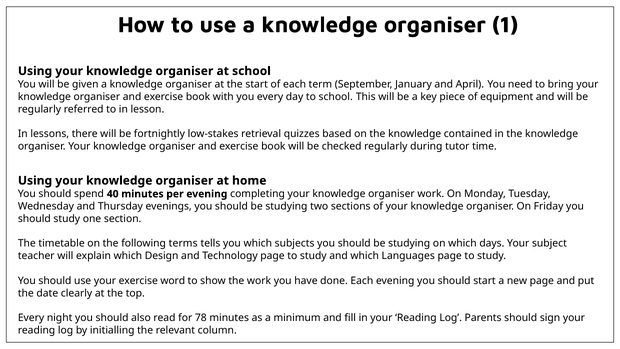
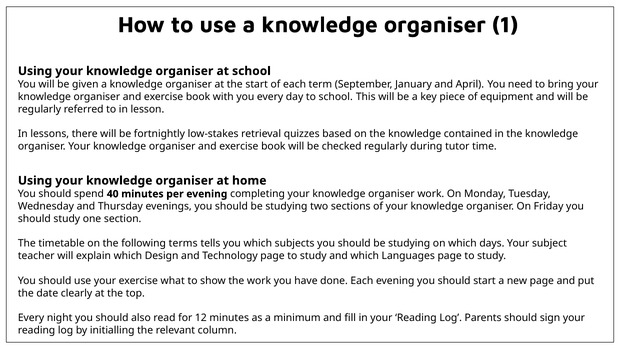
word: word -> what (173, 281)
78: 78 -> 12 (201, 318)
